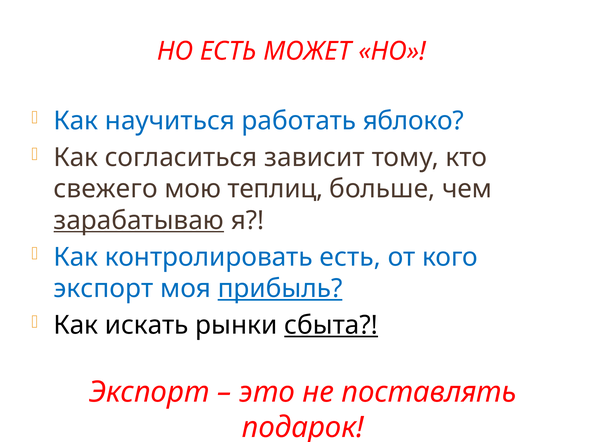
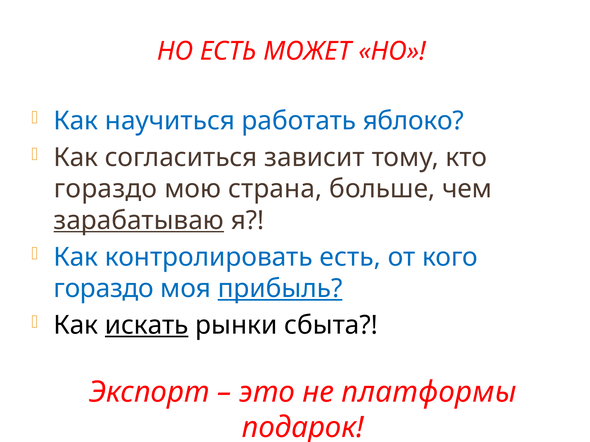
свежего: свежего -> гораздо (105, 189)
теплиц: теплиц -> страна (275, 189)
экспорт: экспорт -> гораздо (104, 289)
искать underline: none -> present (147, 326)
сбыта underline: present -> none (331, 326)
поставлять: поставлять -> платформы (429, 393)
